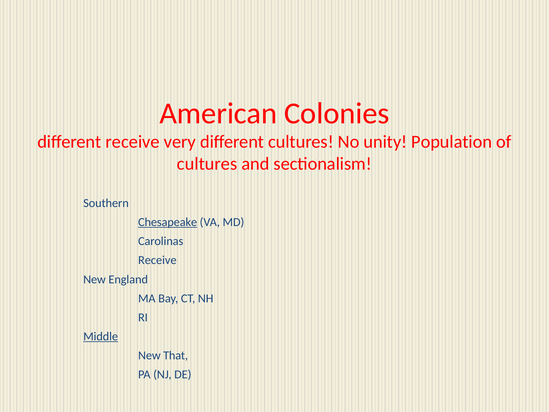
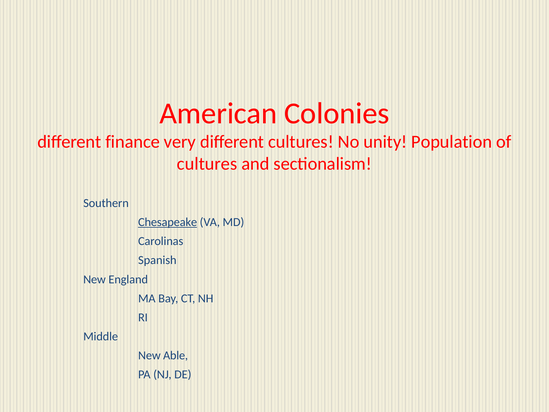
different receive: receive -> finance (133, 142)
Receive: Receive -> Spanish (157, 260)
Middle underline: present -> none (101, 336)
That: That -> Able (176, 355)
